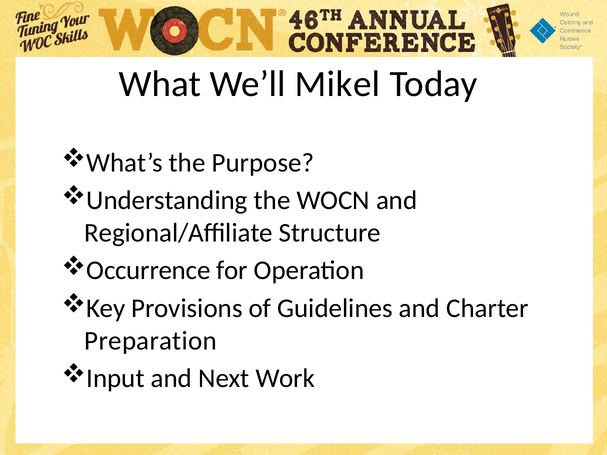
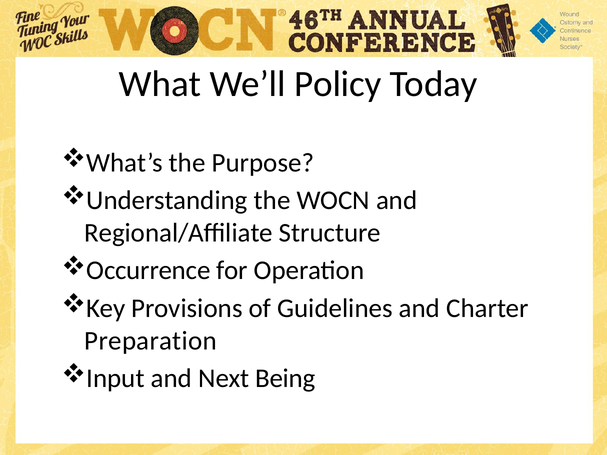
Mikel: Mikel -> Policy (338, 84)
Work: Work -> Being (285, 379)
